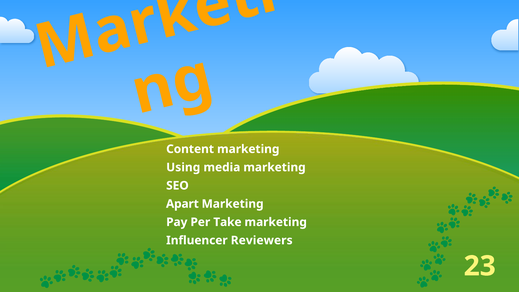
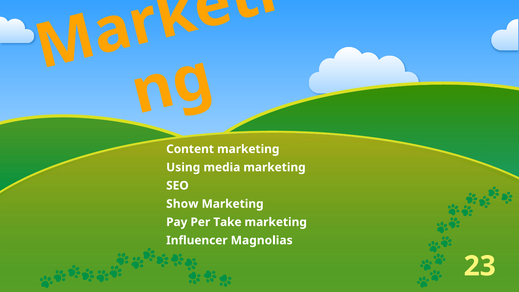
Apart: Apart -> Show (182, 204)
Reviewers: Reviewers -> Magnolias (262, 240)
